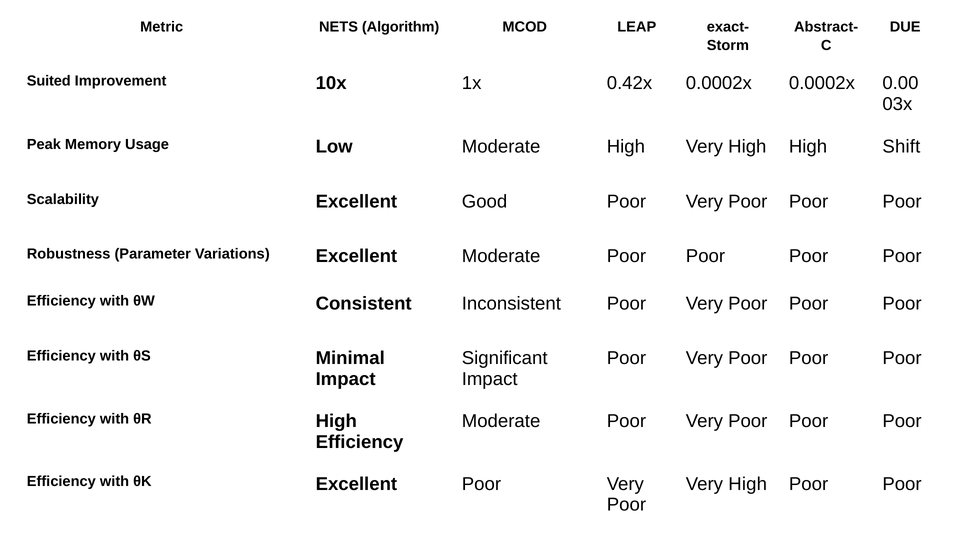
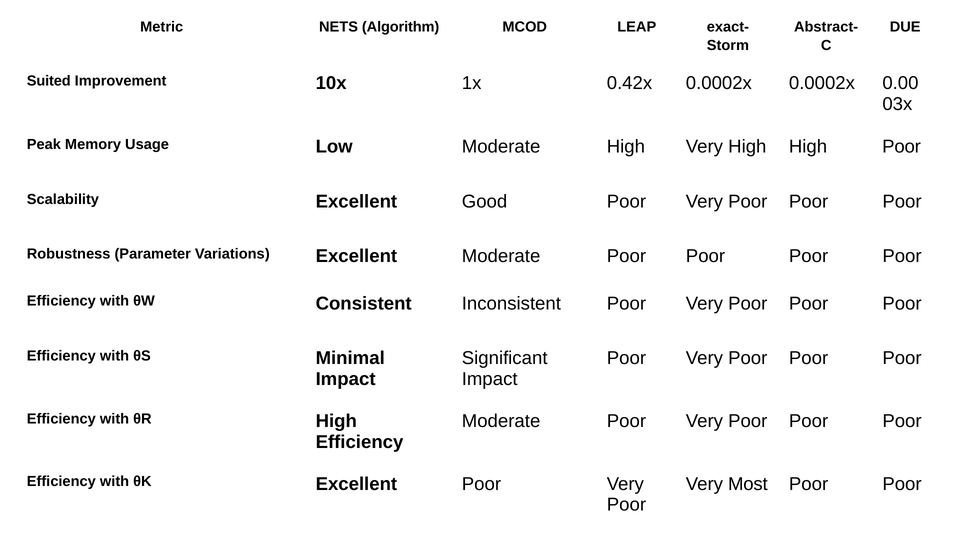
High Shift: Shift -> Poor (902, 147)
High: High -> Most (748, 484)
